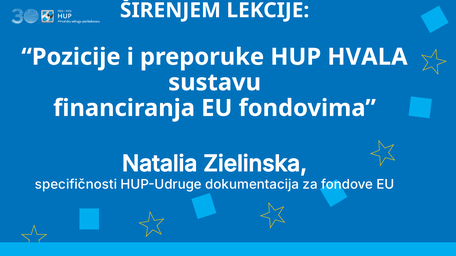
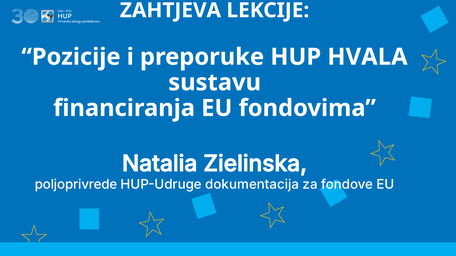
ŠIRENJEM: ŠIRENJEM -> ZAHTJEVA (170, 10)
specifičnosti: specifičnosti -> poljoprivrede (76, 185)
